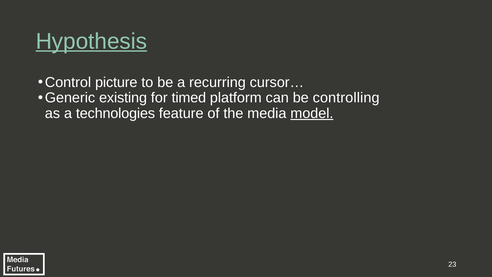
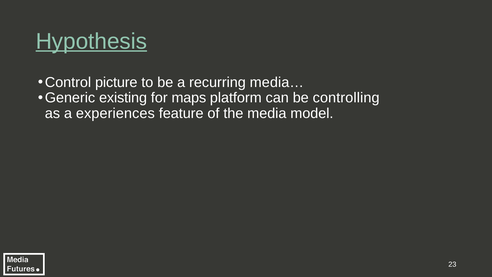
cursor…: cursor… -> media… (277, 82)
timed: timed -> maps (189, 98)
technologies: technologies -> experiences (115, 113)
model underline: present -> none (312, 113)
